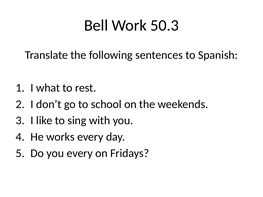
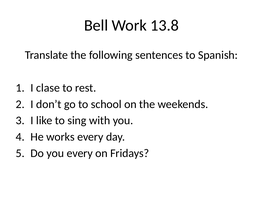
50.3: 50.3 -> 13.8 (165, 25)
what: what -> clase (48, 88)
